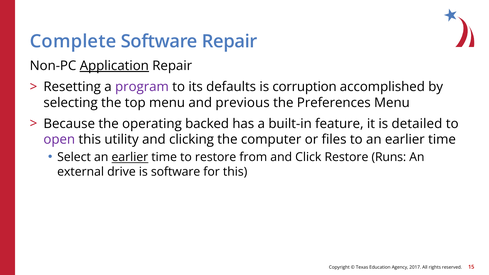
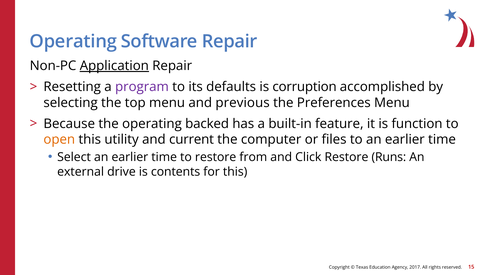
Complete: Complete -> Operating (73, 41)
detailed: detailed -> function (417, 124)
open colour: purple -> orange (59, 140)
clicking: clicking -> current (192, 140)
earlier underline: present -> none (130, 157)
is software: software -> contents (176, 172)
